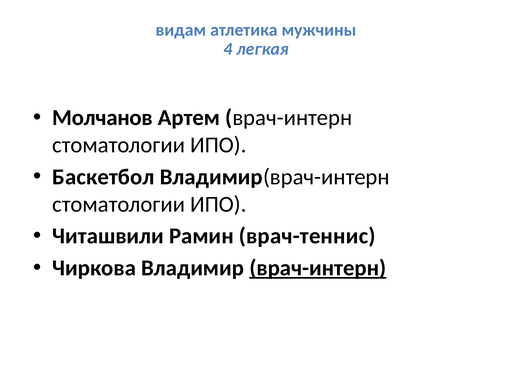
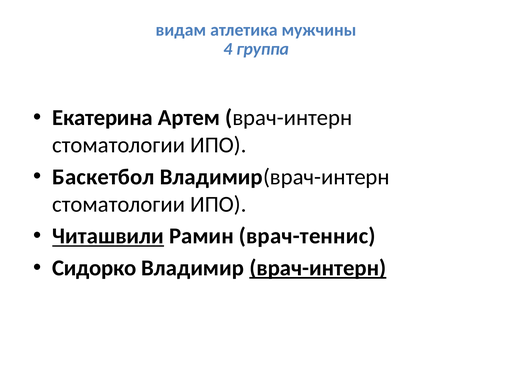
легкая: легкая -> группа (263, 49)
Молчанов: Молчанов -> Екатерина (103, 118)
Читашвили underline: none -> present (108, 236)
Чиркова: Чиркова -> Сидорко (94, 268)
